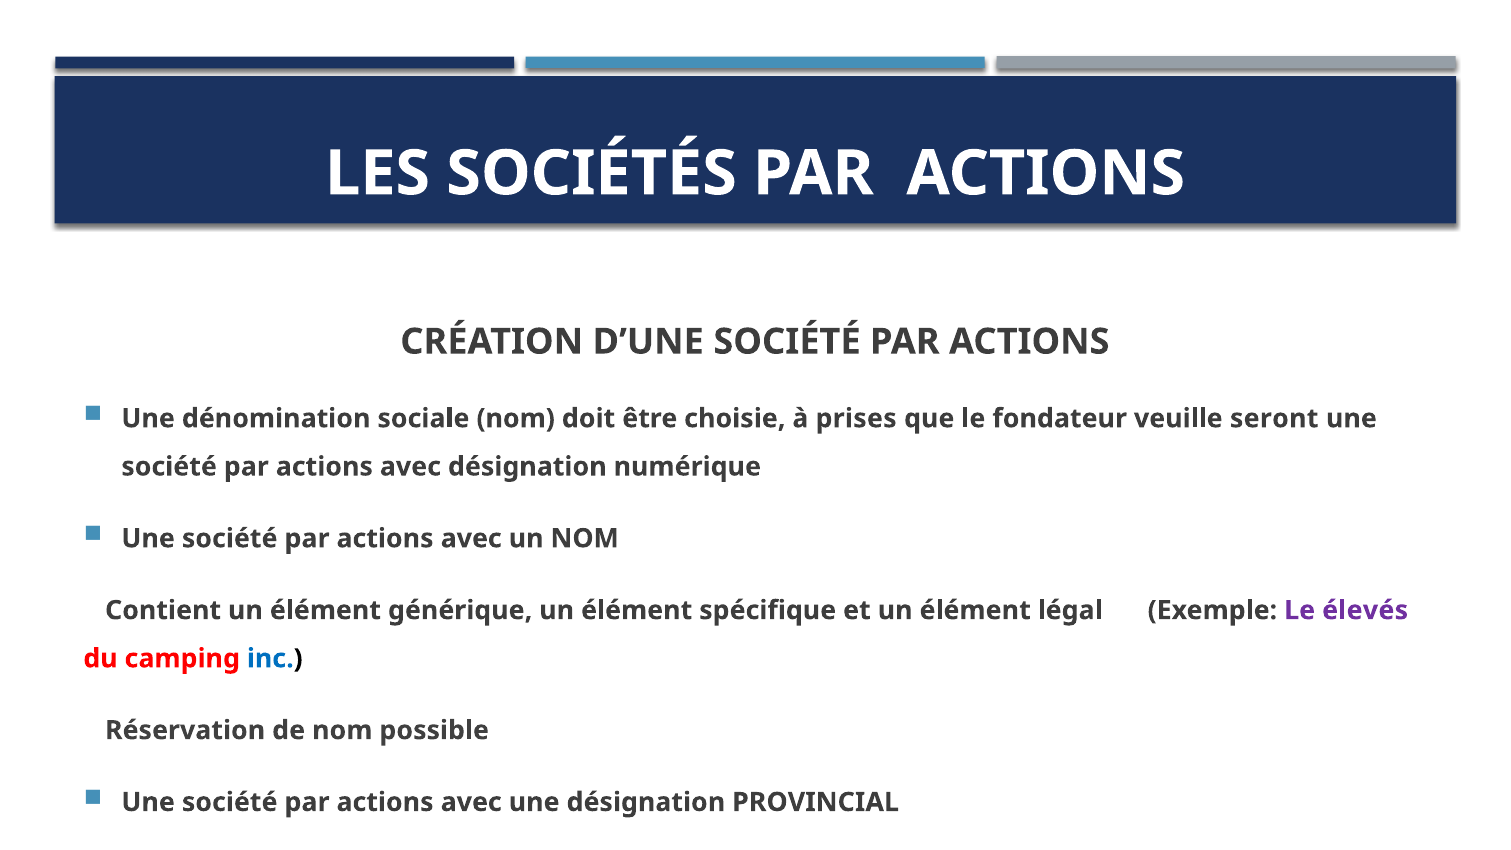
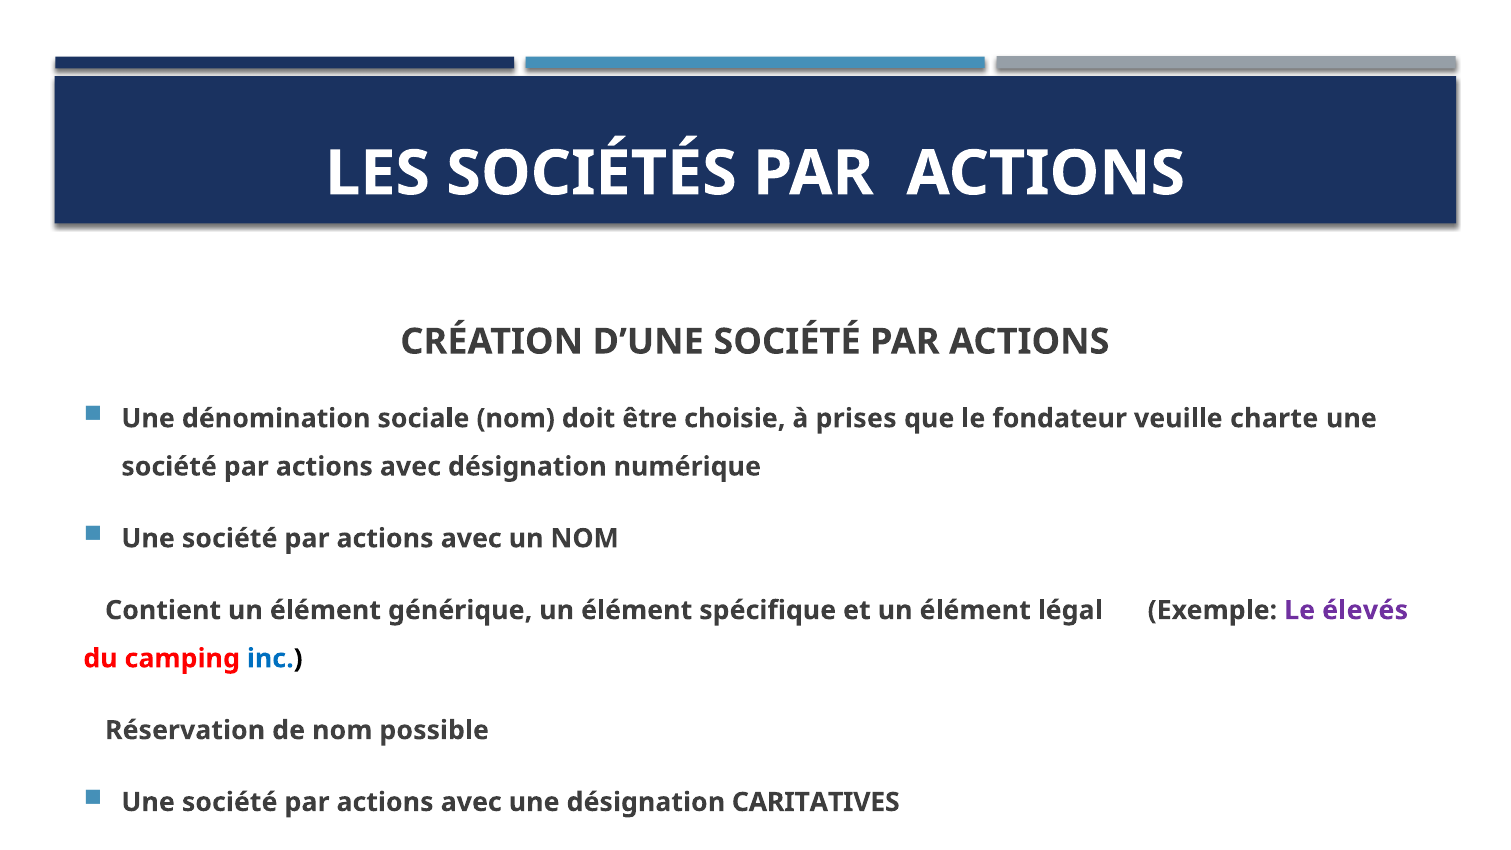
seront: seront -> charte (1274, 418)
PROVINCIAL: PROVINCIAL -> CARITATIVES (816, 802)
